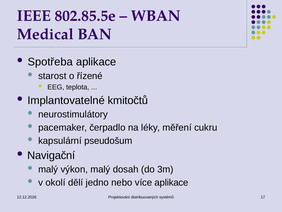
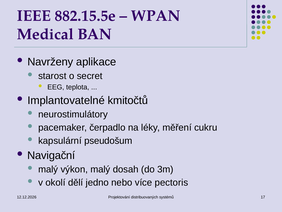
802.85.5e: 802.85.5e -> 882.15.5e (85, 16)
WBAN: WBAN -> WPAN (156, 16)
Spotřeba: Spotřeba -> Navrženy (50, 62)
řízené: řízené -> secret (90, 76)
více aplikace: aplikace -> pectoris (171, 182)
